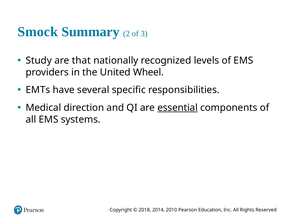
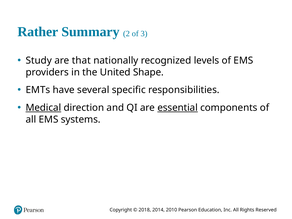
Smock: Smock -> Rather (38, 32)
Wheel: Wheel -> Shape (148, 72)
Medical underline: none -> present (43, 108)
